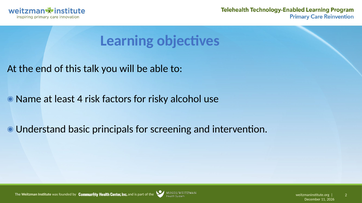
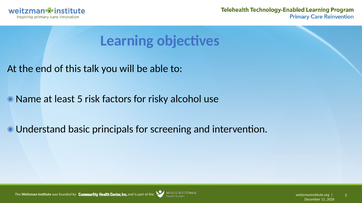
4: 4 -> 5 (80, 99)
